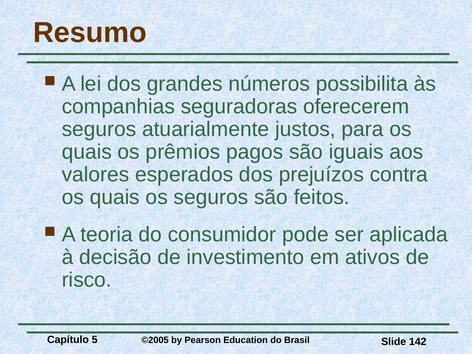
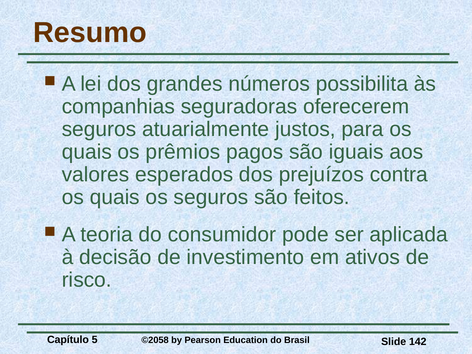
©2005: ©2005 -> ©2058 (155, 340)
